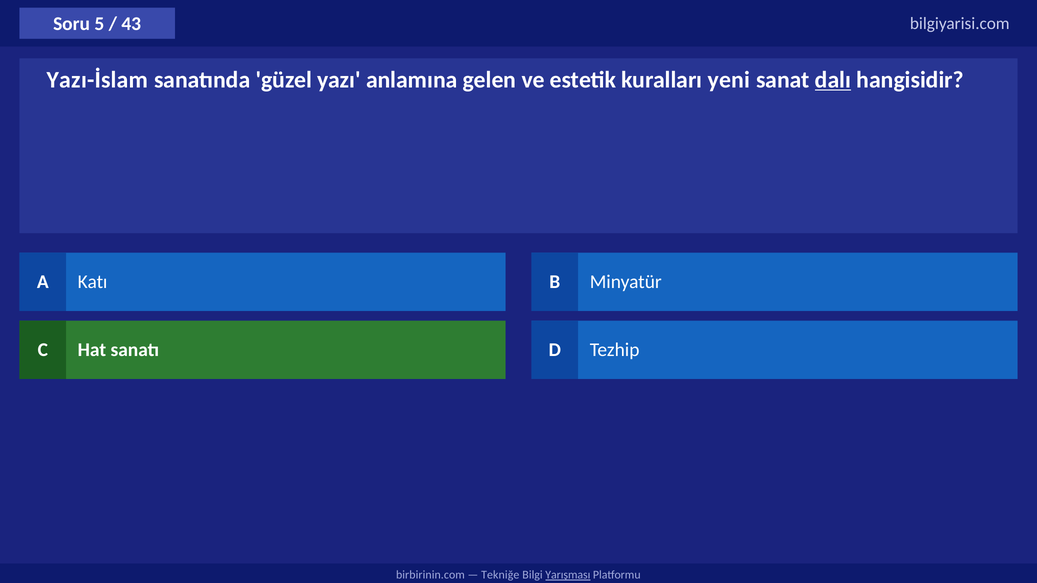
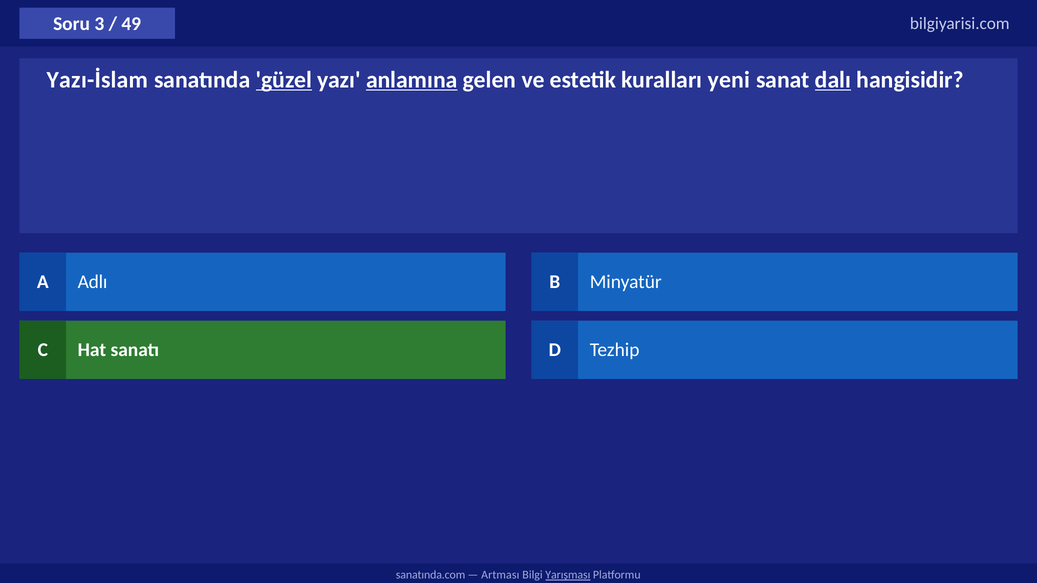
5: 5 -> 3 (99, 24)
43: 43 -> 49 (131, 24)
güzel underline: none -> present (284, 80)
anlamına underline: none -> present (412, 80)
Katı: Katı -> Adlı (93, 282)
birbirinin.com: birbirinin.com -> sanatında.com (431, 575)
Tekniğe: Tekniğe -> Artması (500, 575)
